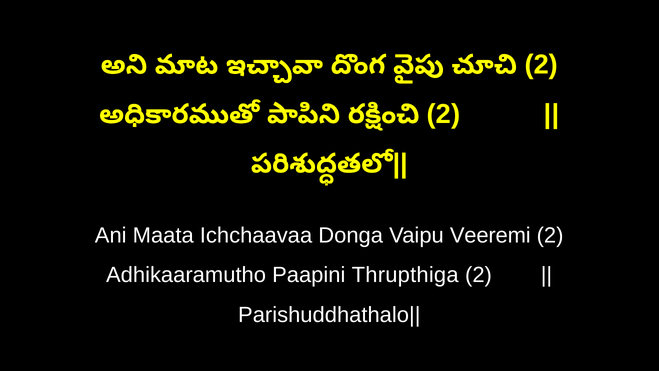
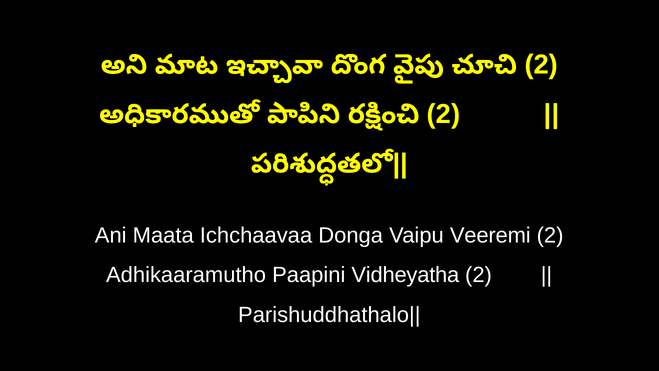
Thrupthiga: Thrupthiga -> Vidheyatha (405, 275)
